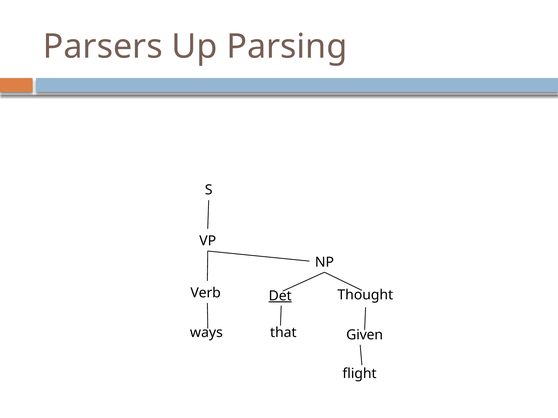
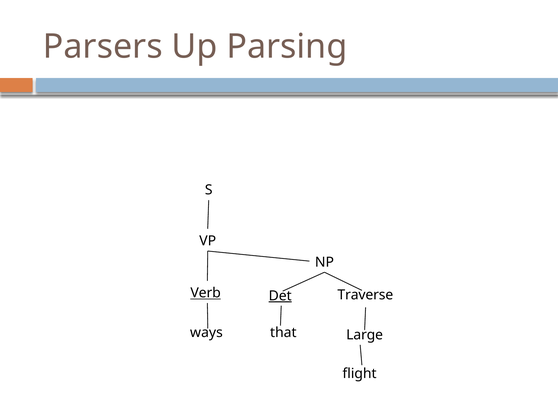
Verb underline: none -> present (206, 293)
Thought: Thought -> Traverse (365, 295)
Given: Given -> Large (365, 335)
